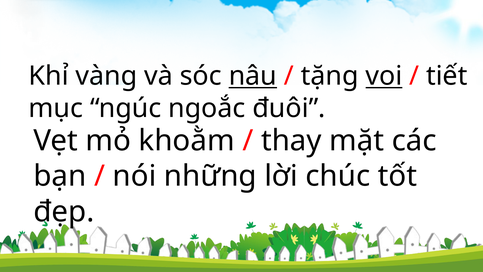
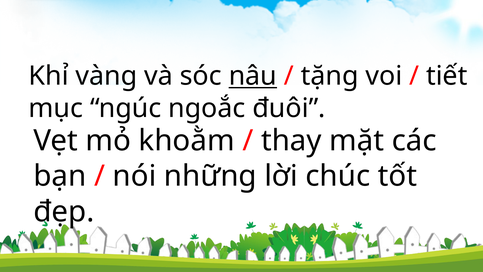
voi underline: present -> none (384, 76)
